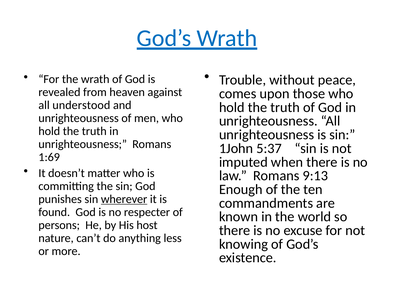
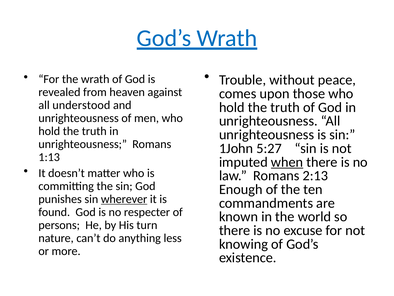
5:37: 5:37 -> 5:27 (269, 148)
1:69: 1:69 -> 1:13 (49, 157)
when underline: none -> present (287, 162)
9:13: 9:13 -> 2:13 (315, 175)
host: host -> turn (147, 225)
